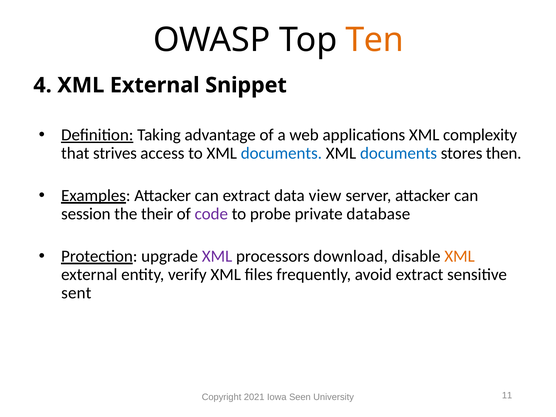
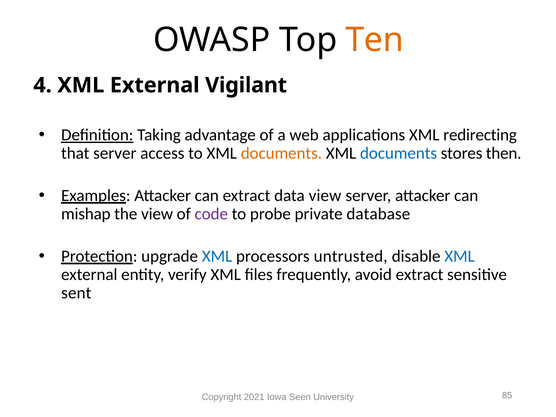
Snippet: Snippet -> Vigilant (246, 85)
complexity: complexity -> redirecting (480, 135)
that strives: strives -> server (115, 153)
documents colour: blue -> orange (281, 153)
session: session -> mishap (86, 214)
the their: their -> view (157, 214)
XML colour: purple -> blue (217, 256)
download: download -> untrusted (351, 256)
XML colour: orange -> blue (460, 256)
11: 11 -> 85 (507, 395)
